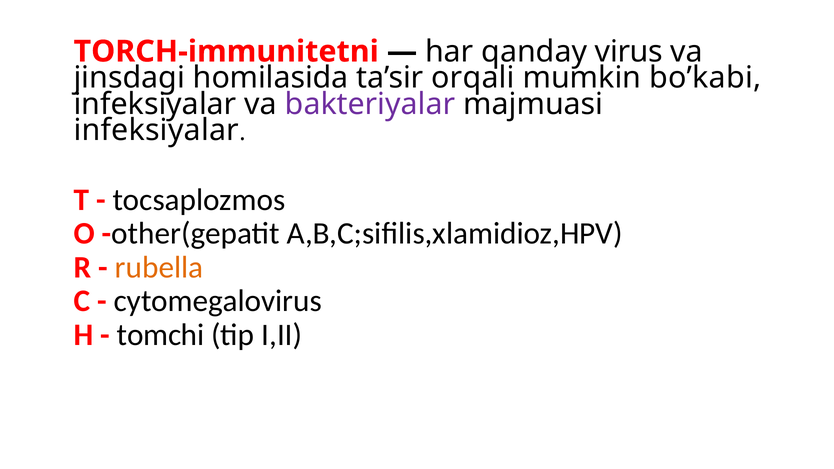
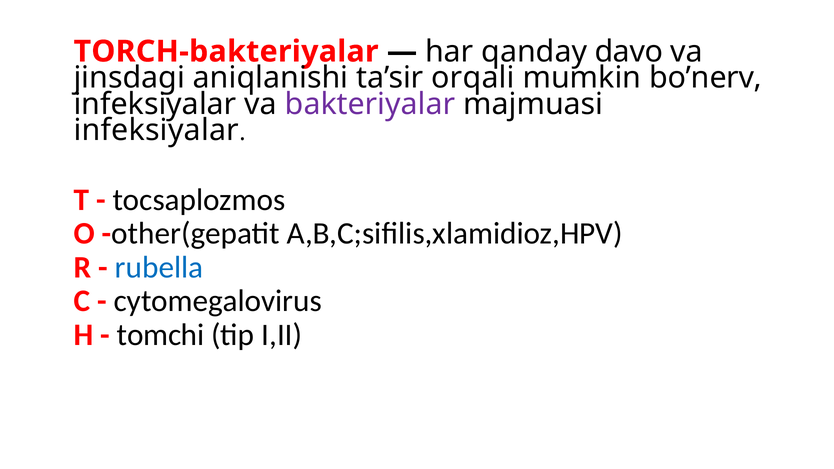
TORCH-immunitetni: TORCH-immunitetni -> TORCH-bakteriyalar (226, 52)
virus: virus -> davo (629, 52)
homilasida: homilasida -> aniqlanishi (271, 78)
bo’kabi: bo’kabi -> bo’nerv (706, 78)
rubella colour: orange -> blue (159, 267)
